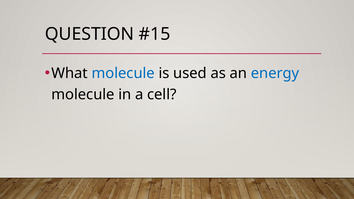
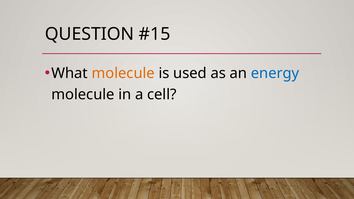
molecule colour: blue -> orange (123, 73)
